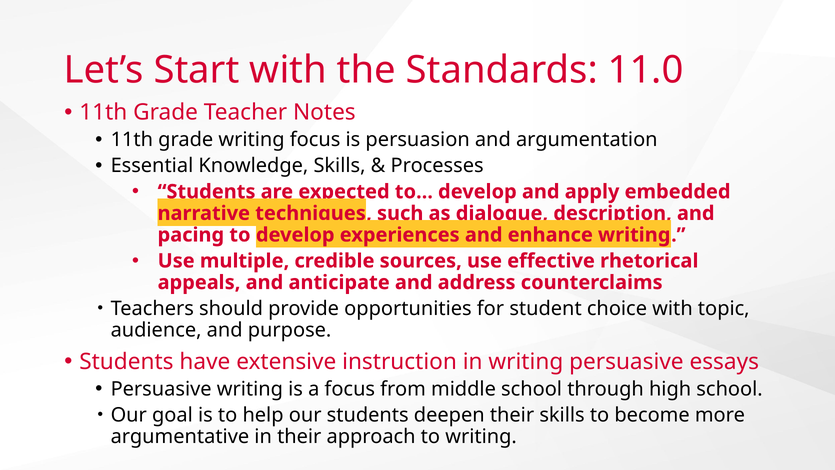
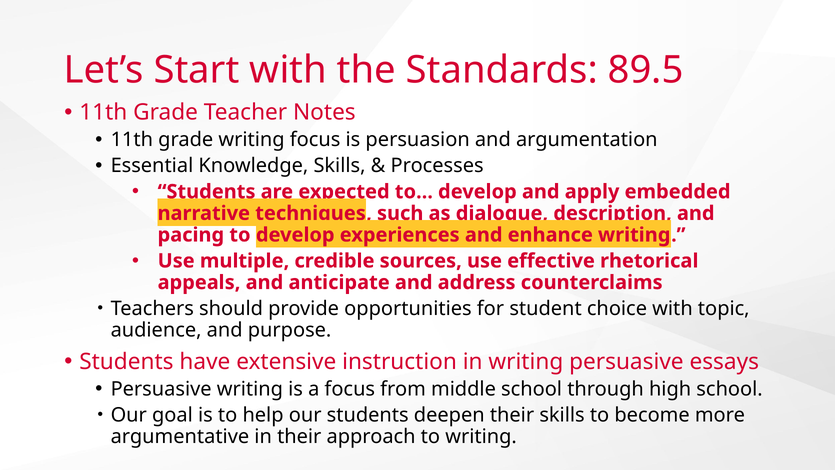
11.0: 11.0 -> 89.5 (646, 70)
